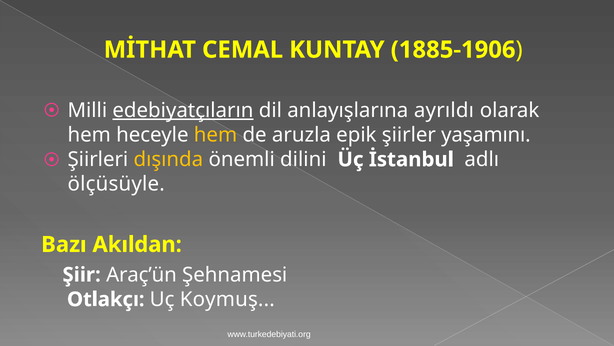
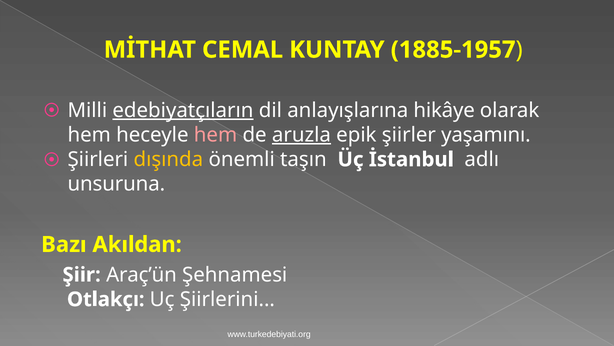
1885-1906: 1885-1906 -> 1885-1957 (453, 50)
ayrıldı: ayrıldı -> hikâye (444, 110)
hem colour: yellow -> pink (216, 135)
aruzla underline: none -> present (301, 135)
dilini: dilini -> taşın (303, 159)
ölçüsüyle: ölçüsüyle -> unsuruna (116, 184)
Koymuş: Koymuş -> Şiirlerini (227, 299)
